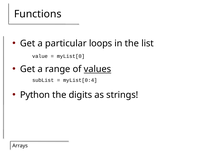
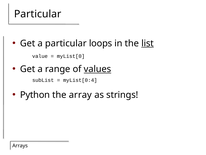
Functions: Functions -> Particular (38, 14)
list underline: none -> present (148, 43)
digits: digits -> array (80, 95)
